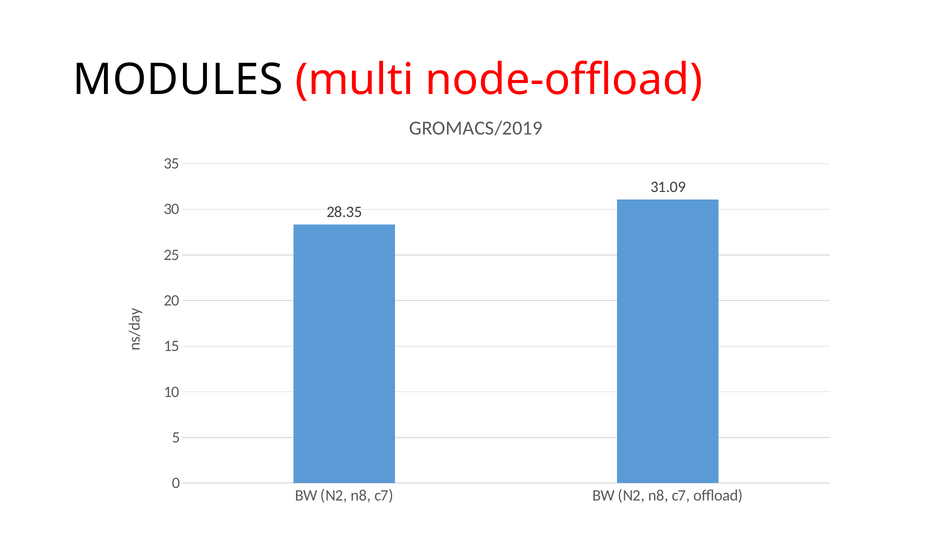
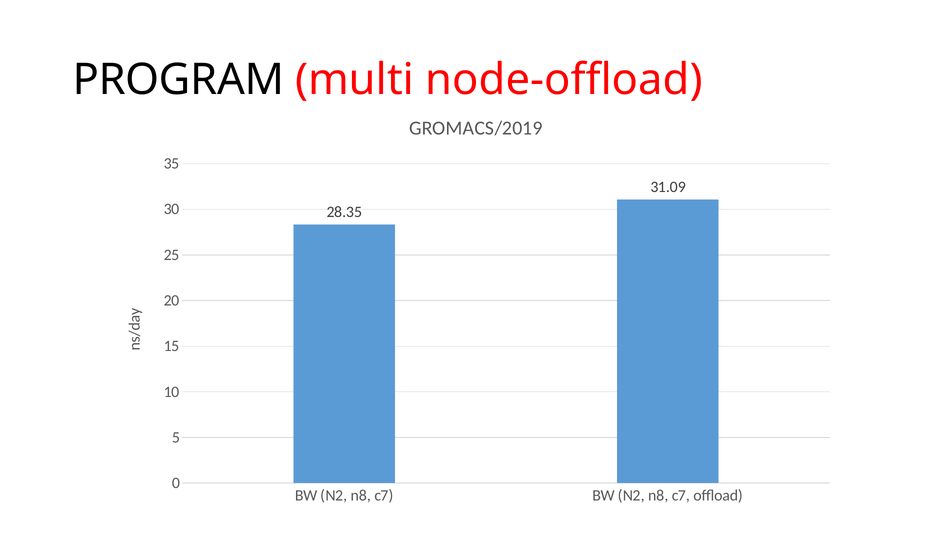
MODULES: MODULES -> PROGRAM (178, 80)
